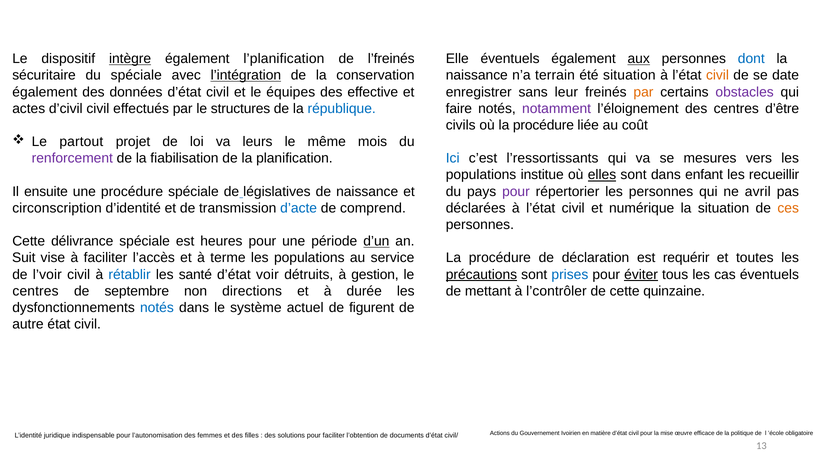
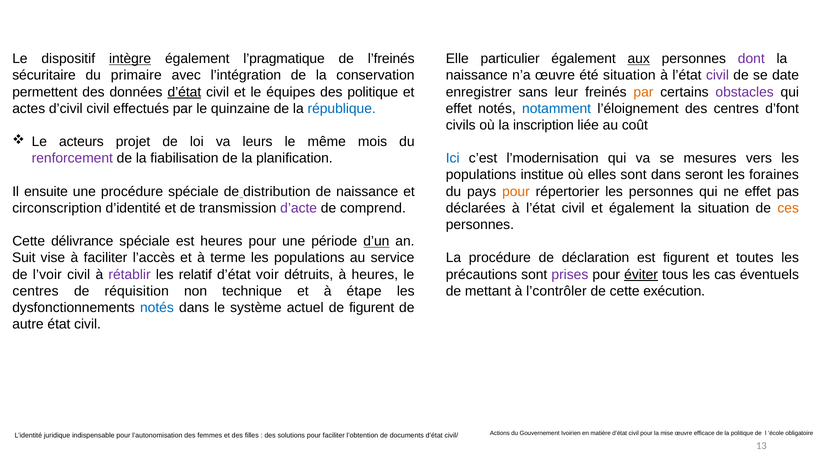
l’planification: l’planification -> l’pragmatique (284, 59)
Elle éventuels: éventuels -> particulier (510, 59)
dont colour: blue -> purple (751, 59)
du spéciale: spéciale -> primaire (136, 75)
l’intégration underline: present -> none (246, 75)
n’a terrain: terrain -> œuvre (555, 75)
civil colour: orange -> purple (717, 75)
également: également -> permettent (45, 92)
d’état underline: none -> present (184, 92)
des effective: effective -> politique (373, 92)
structures: structures -> quinzaine (241, 109)
faire: faire -> effet (459, 109)
notamment colour: purple -> blue (557, 109)
d’être: d’être -> d’font (782, 109)
où la procédure: procédure -> inscription (543, 125)
partout: partout -> acteurs (81, 142)
l’ressortissants: l’ressortissants -> l’modernisation (553, 158)
elles underline: present -> none (602, 175)
enfant: enfant -> seront (704, 175)
recueillir: recueillir -> foraines (774, 175)
législatives: législatives -> distribution (277, 191)
pour colour: purple -> orange (516, 191)
ne avril: avril -> effet (758, 191)
d’acte colour: blue -> purple (299, 208)
et numérique: numérique -> également (642, 208)
est requérir: requérir -> figurent (686, 258)
rétablir colour: blue -> purple (130, 274)
santé: santé -> relatif (195, 274)
à gestion: gestion -> heures (375, 274)
précautions underline: present -> none (481, 274)
prises colour: blue -> purple (570, 274)
septembre: septembre -> réquisition (137, 291)
directions: directions -> technique (252, 291)
durée: durée -> étape (364, 291)
quinzaine: quinzaine -> exécution (674, 291)
